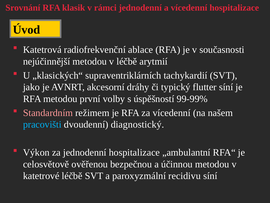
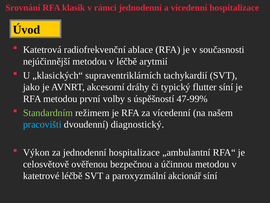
99-99%: 99-99% -> 47-99% (192, 99)
Standardním colour: pink -> light green (48, 113)
recidivu: recidivu -> akcionář (185, 176)
